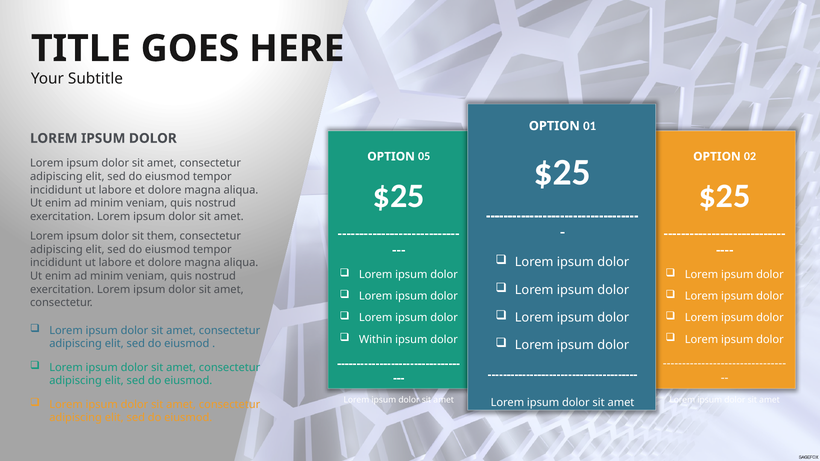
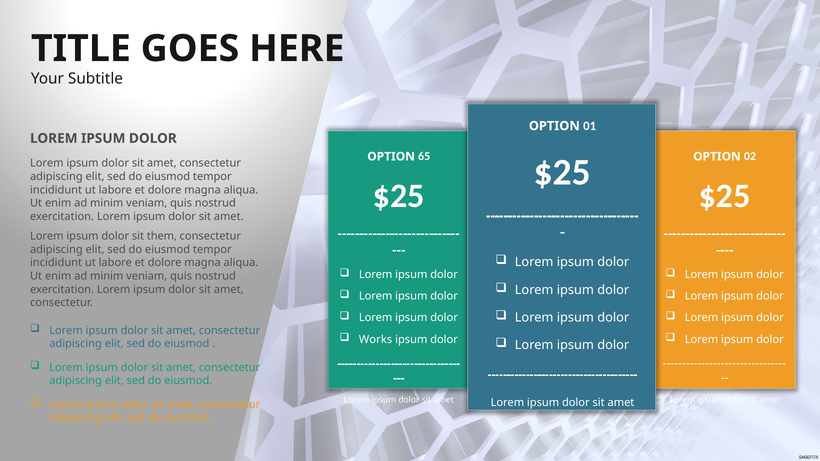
05: 05 -> 65 (424, 157)
Within: Within -> Works (376, 340)
